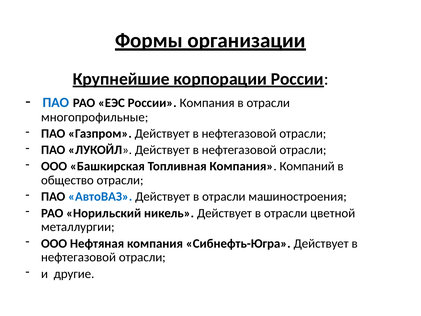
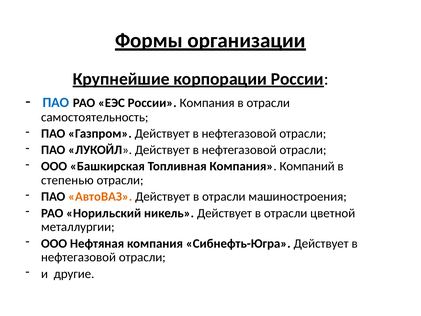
многопрофильные: многопрофильные -> самостоятельность (95, 117)
общество: общество -> степенью (67, 180)
АвтоВАЗ colour: blue -> orange (100, 197)
